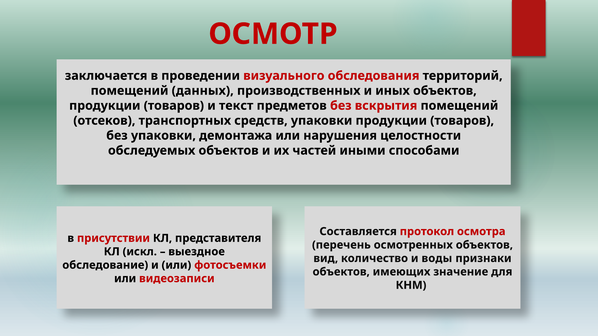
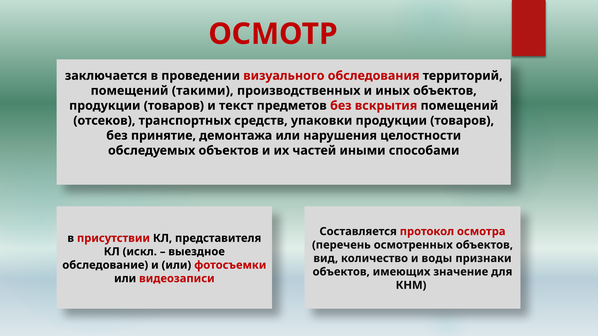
данных: данных -> такими (203, 91)
без упаковки: упаковки -> принятие (163, 136)
